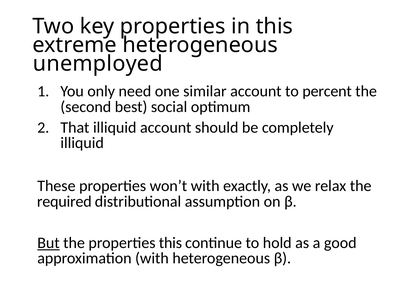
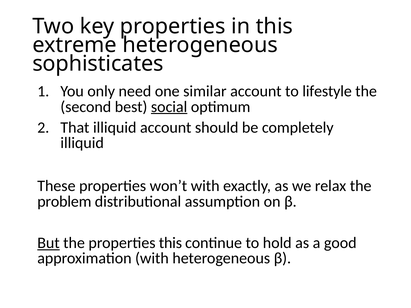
unemployed: unemployed -> sophisticates (98, 64)
percent: percent -> lifestyle (327, 91)
social underline: none -> present (169, 107)
required: required -> problem (64, 202)
